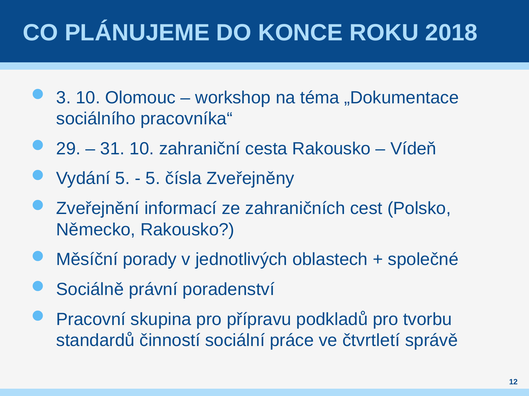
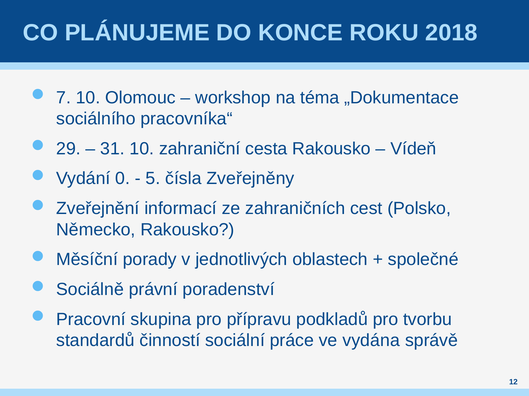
3: 3 -> 7 (64, 98)
Vydání 5: 5 -> 0 (123, 179)
čtvrtletí: čtvrtletí -> vydána (371, 341)
